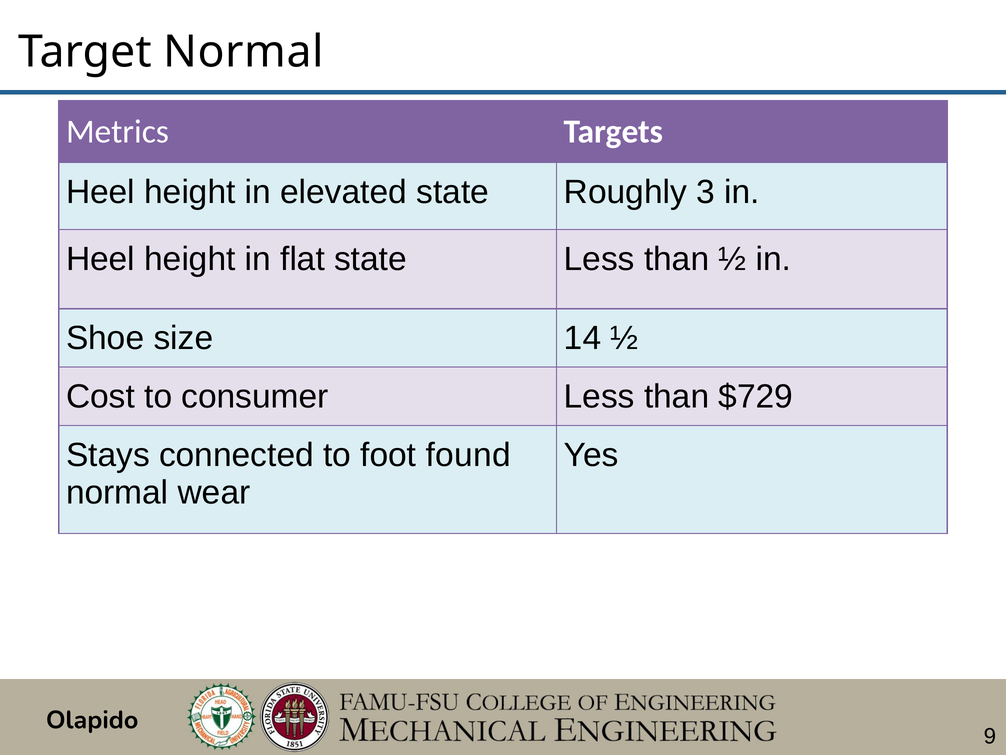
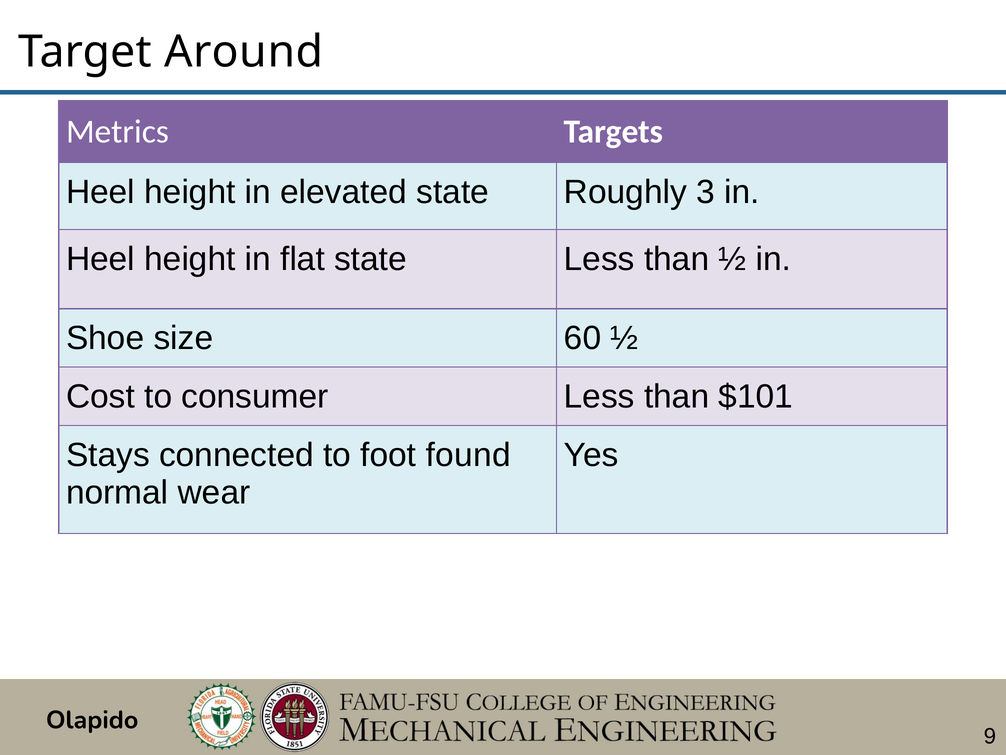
Target Normal: Normal -> Around (244, 52)
14: 14 -> 60 (583, 338)
$729: $729 -> $101 (756, 397)
